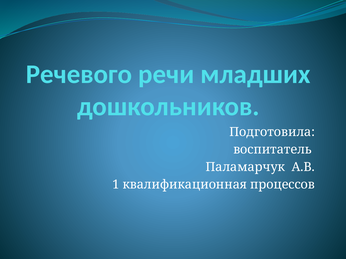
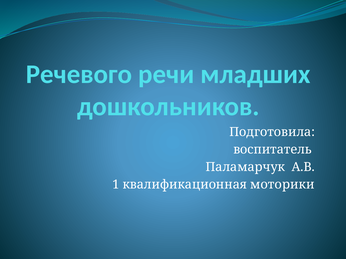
процессов: процессов -> моторики (282, 185)
